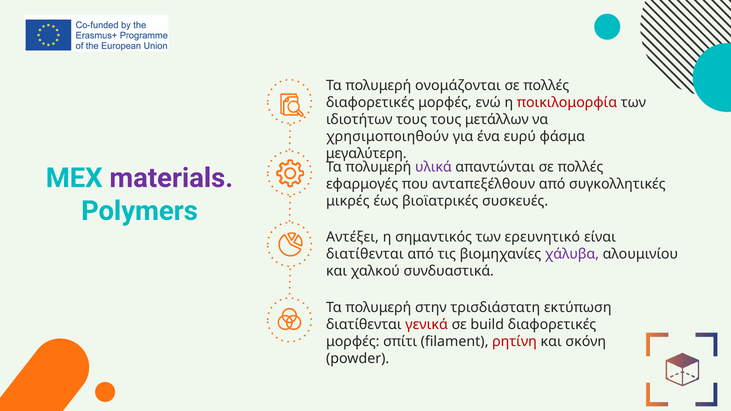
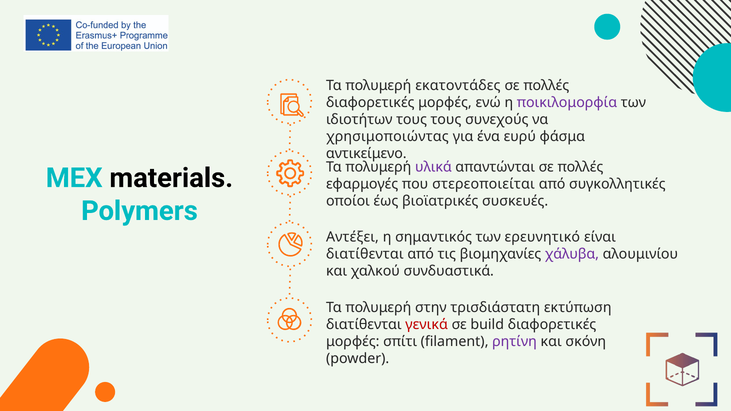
ονομάζονται: ονομάζονται -> εκατοντάδες (458, 85)
ποικιλομορφία colour: red -> purple (567, 102)
μετάλλων: μετάλλων -> συνεχούς (497, 120)
χρησιμοποιηθούν: χρησιμοποιηθούν -> χρησιμοποιώντας (387, 137)
μεγαλύτερη: μεγαλύτερη -> αντικείμενο (366, 154)
materials colour: purple -> black (171, 178)
ανταπεξέλθουν: ανταπεξέλθουν -> στερεοποιείται (484, 184)
μικρές: μικρές -> οποίοι (348, 201)
ρητίνη colour: red -> purple (515, 342)
